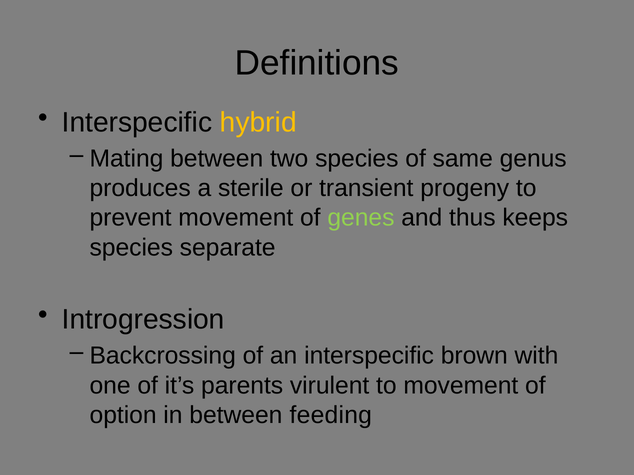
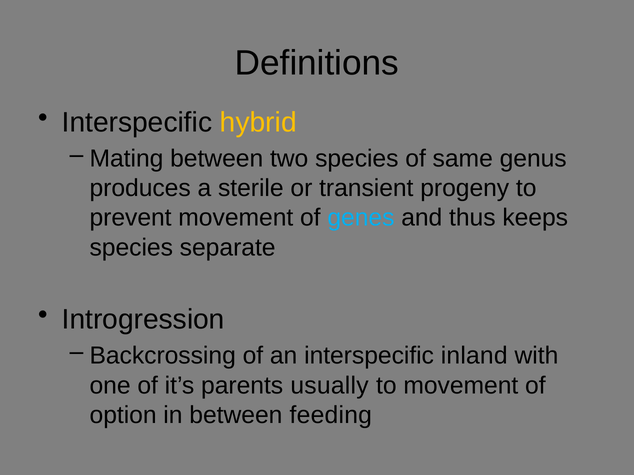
genes colour: light green -> light blue (361, 218)
brown: brown -> inland (474, 356)
virulent: virulent -> usually (329, 386)
